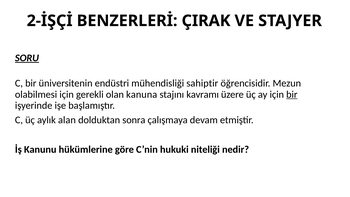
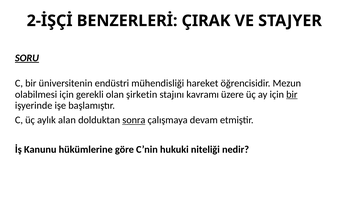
sahiptir: sahiptir -> hareket (202, 83)
kanuna: kanuna -> şirketin (142, 94)
sonra underline: none -> present (134, 120)
